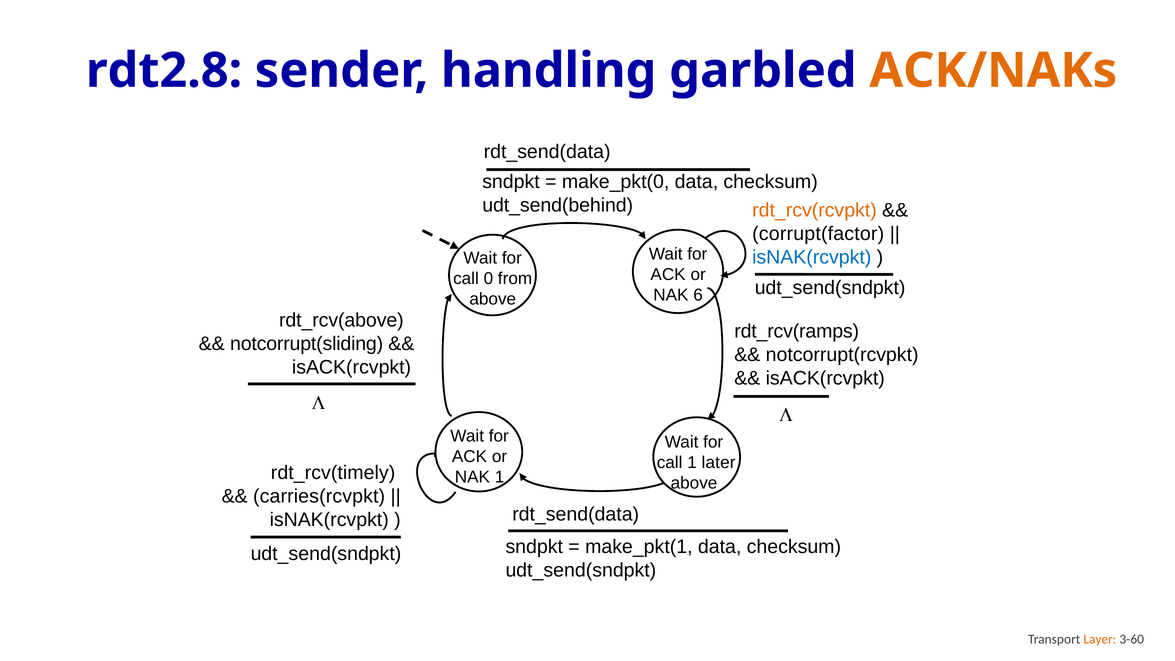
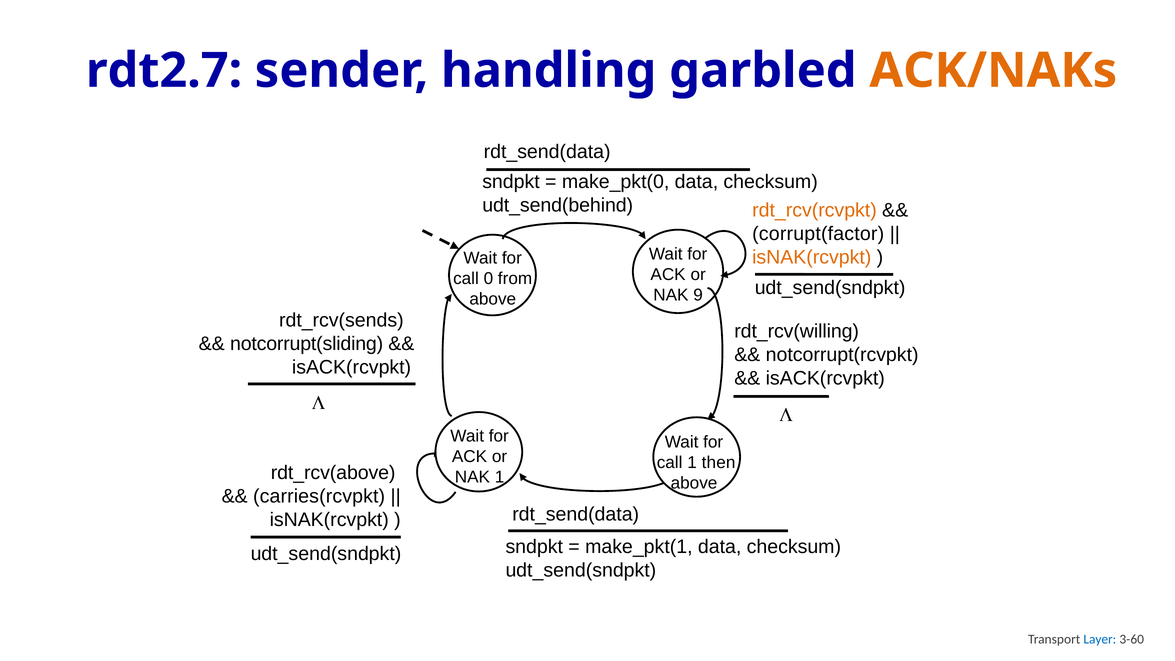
rdt2.8: rdt2.8 -> rdt2.7 (164, 71)
isNAK(rcvpkt colour: blue -> orange (812, 257)
6: 6 -> 9 (698, 295)
rdt_rcv(above: rdt_rcv(above -> rdt_rcv(sends (341, 320)
rdt_rcv(ramps: rdt_rcv(ramps -> rdt_rcv(willing (797, 331)
later: later -> then (719, 463)
rdt_rcv(timely: rdt_rcv(timely -> rdt_rcv(above (333, 473)
Layer colour: orange -> blue (1100, 639)
